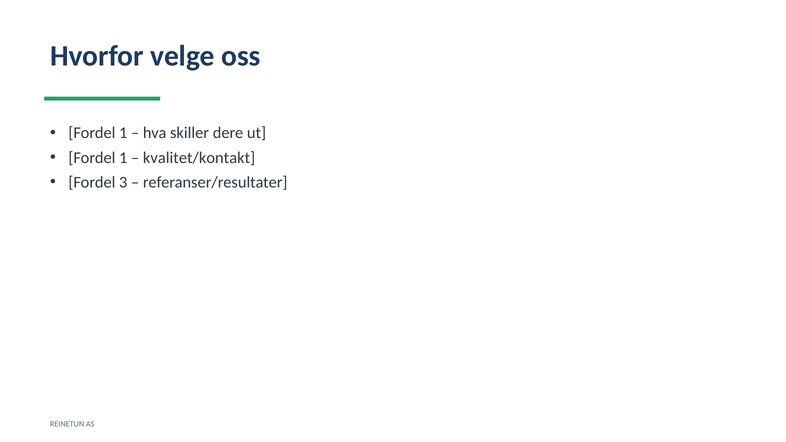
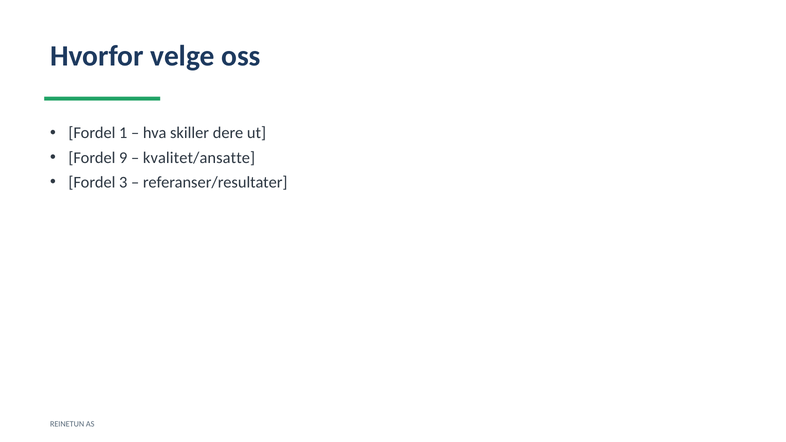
1: 1 -> 9 (123, 158)
kvalitet/kontakt: kvalitet/kontakt -> kvalitet/ansatte (199, 158)
